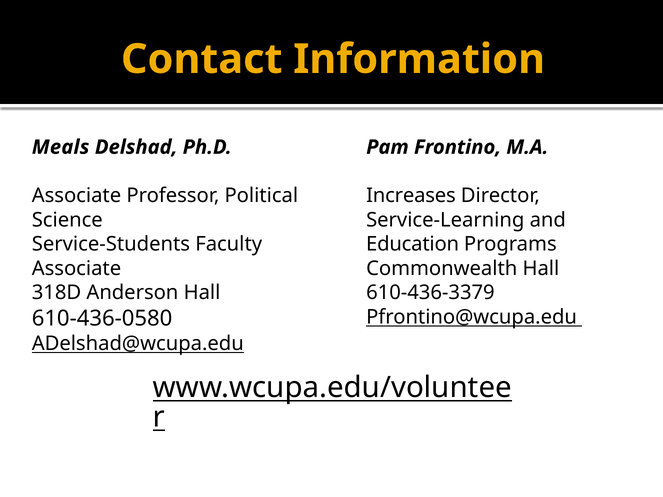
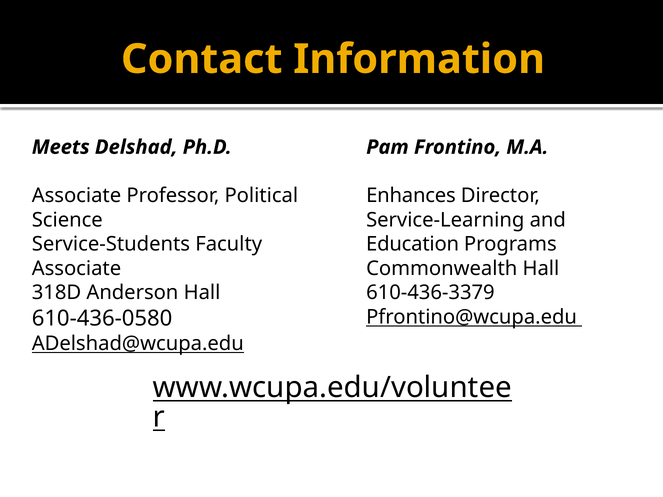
Meals: Meals -> Meets (61, 147)
Increases: Increases -> Enhances (411, 196)
